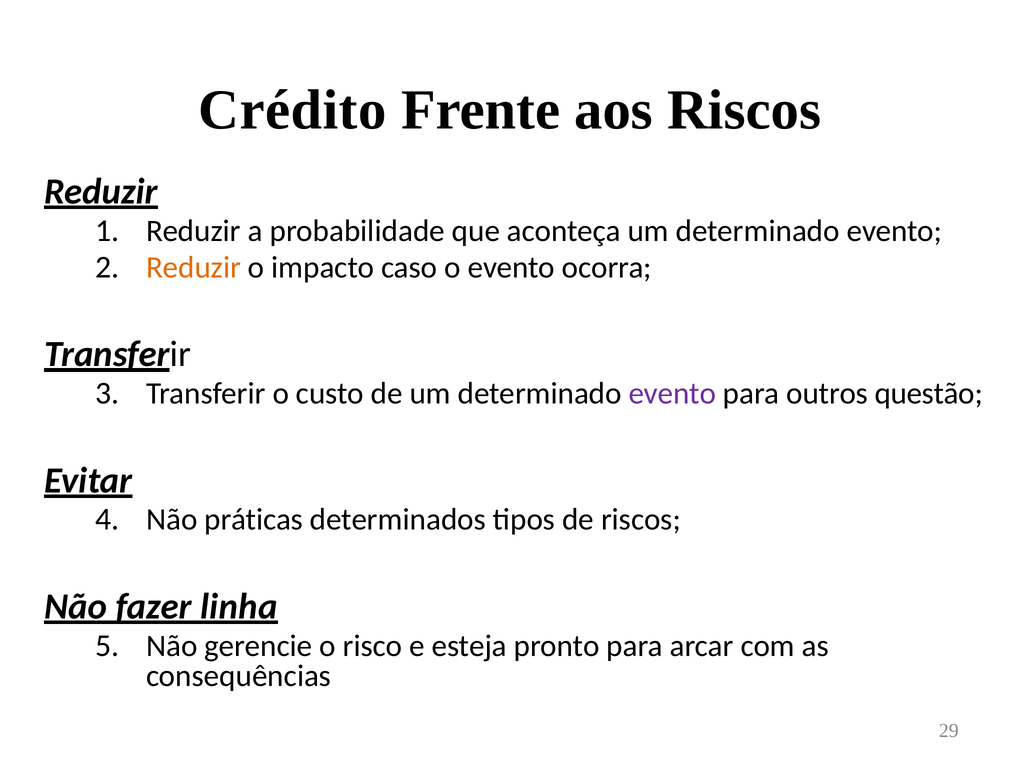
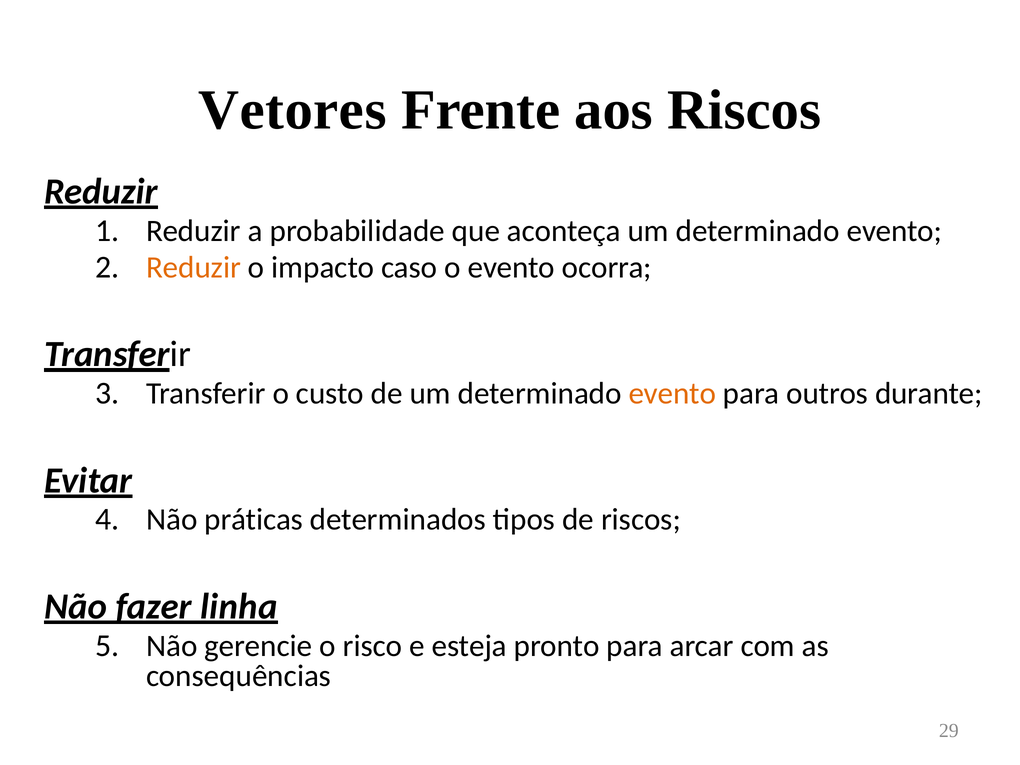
Crédito: Crédito -> Vetores (293, 110)
evento colour: purple -> orange (672, 394)
questão: questão -> durante (929, 394)
